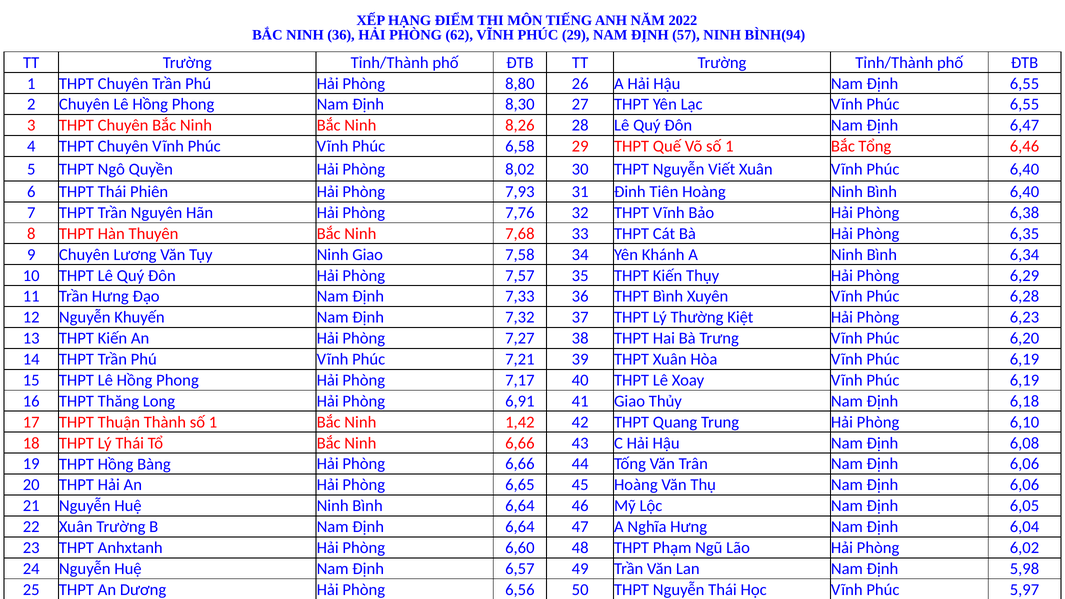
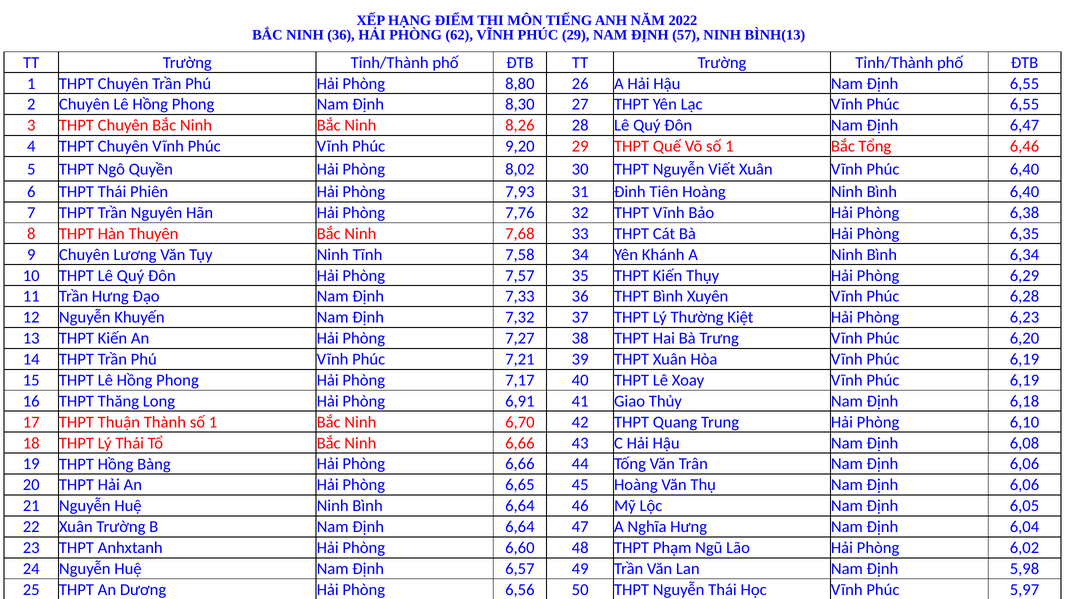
BÌNH(94: BÌNH(94 -> BÌNH(13 (775, 35)
6,58: 6,58 -> 9,20 (520, 146)
Ninh Giao: Giao -> Tĩnh (367, 255)
1,42: 1,42 -> 6,70 (520, 422)
